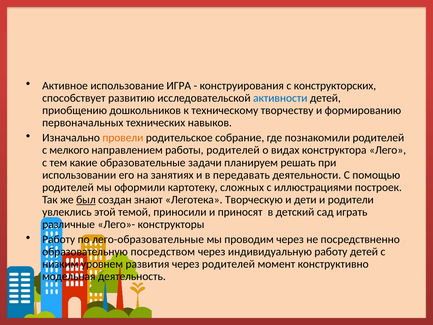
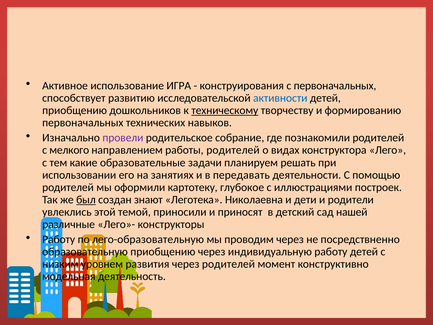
с конструкторских: конструкторских -> первоначальных (335, 86)
техническому underline: none -> present (225, 110)
провели colour: orange -> purple (123, 138)
сложных: сложных -> глубокое (242, 187)
Творческую: Творческую -> Николаевна (254, 199)
играть: играть -> нашей (352, 212)
лего-образовательные: лего-образовательные -> лего-образовательную (148, 239)
образовательную посредством: посредством -> приобщению (163, 252)
